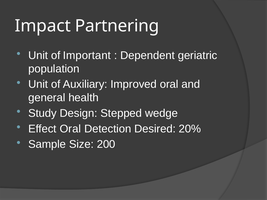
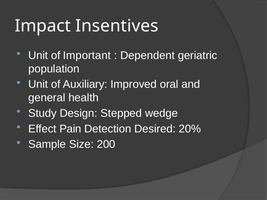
Partnering: Partnering -> Insentives (117, 26)
Effect Oral: Oral -> Pain (70, 129)
